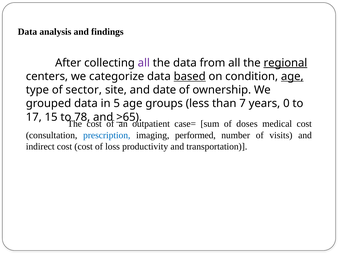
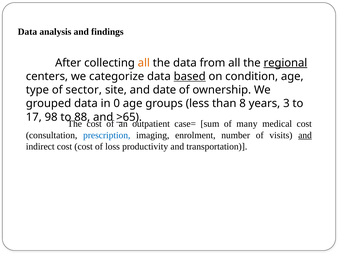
all colour: purple -> orange (144, 63)
age underline: present -> none (292, 76)
5: 5 -> 0 (117, 103)
7: 7 -> 8 (243, 103)
0: 0 -> 3 (286, 103)
15: 15 -> 98 (51, 117)
78: 78 -> 88 (82, 117)
doses: doses -> many (247, 124)
performed: performed -> enrolment (195, 135)
and underline: none -> present (305, 135)
